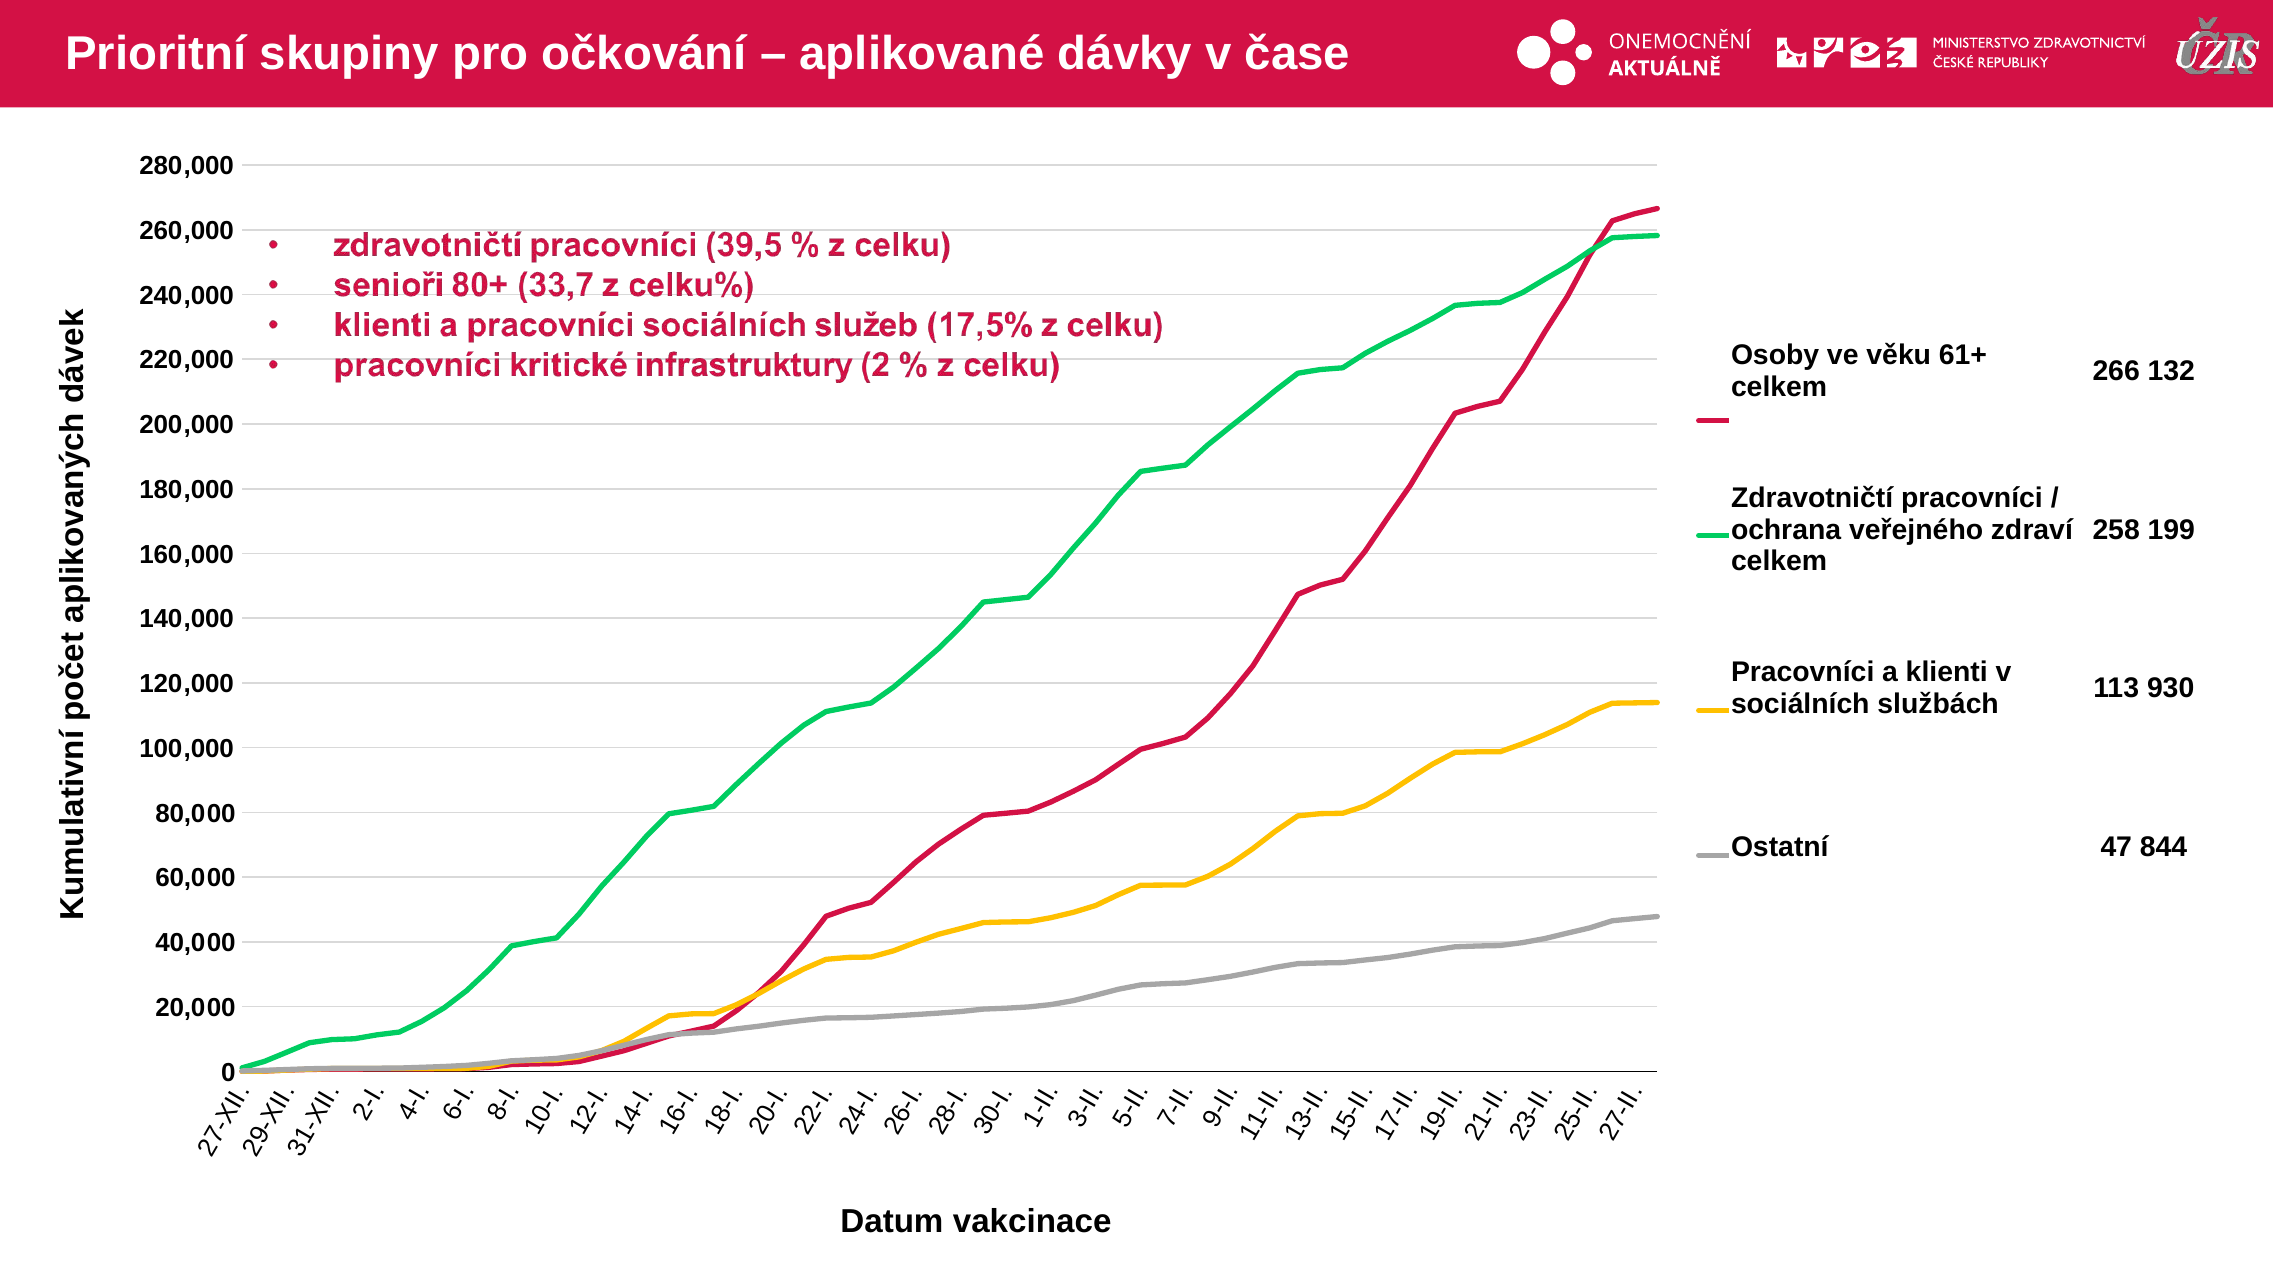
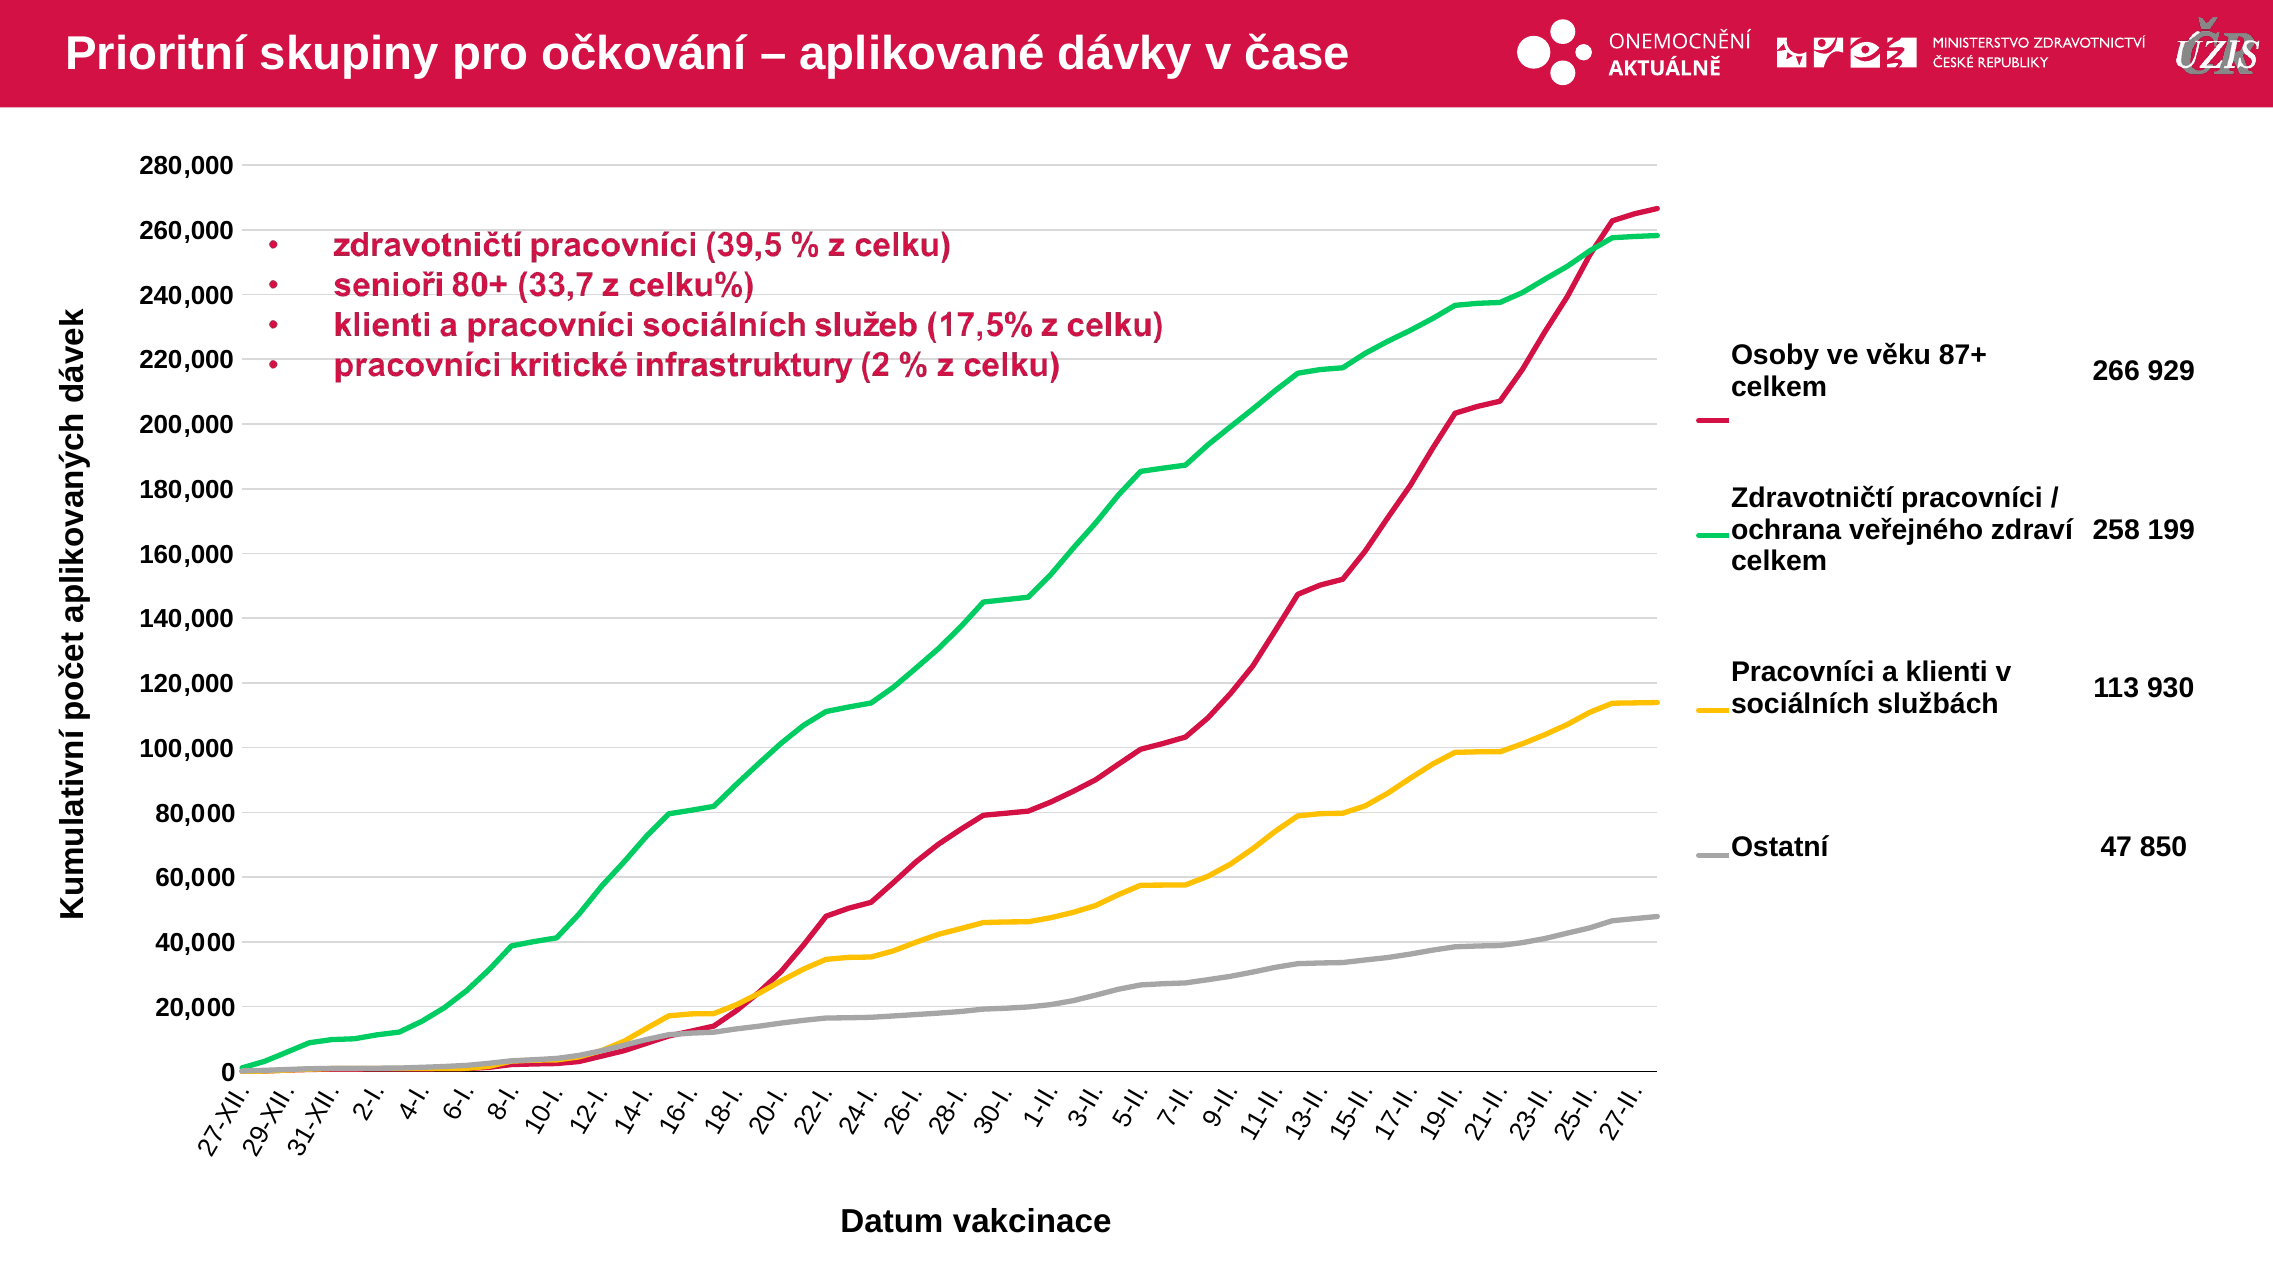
61+: 61+ -> 87+ (1963, 355)
132: 132 -> 929 (2171, 371)
844: 844 -> 850 (2164, 847)
